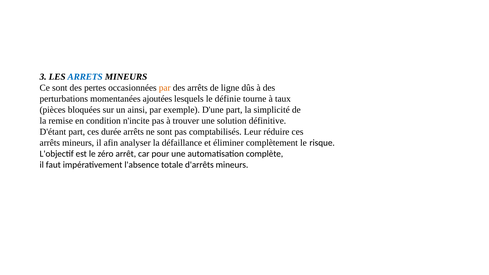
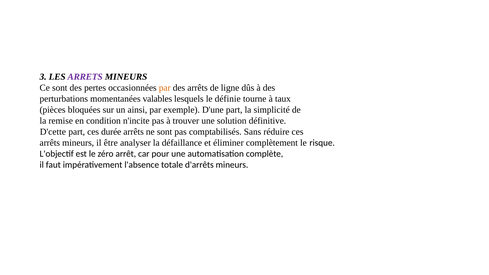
ARRETS colour: blue -> purple (85, 77)
ajoutées: ajoutées -> valables (157, 99)
D'étant: D'étant -> D'cette (53, 132)
Leur: Leur -> Sans (253, 132)
afin: afin -> être (111, 143)
